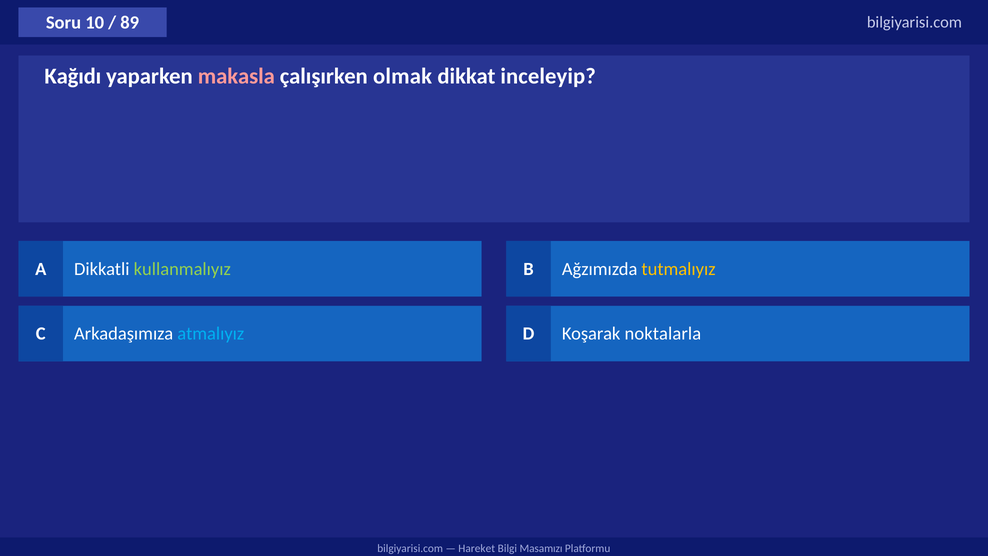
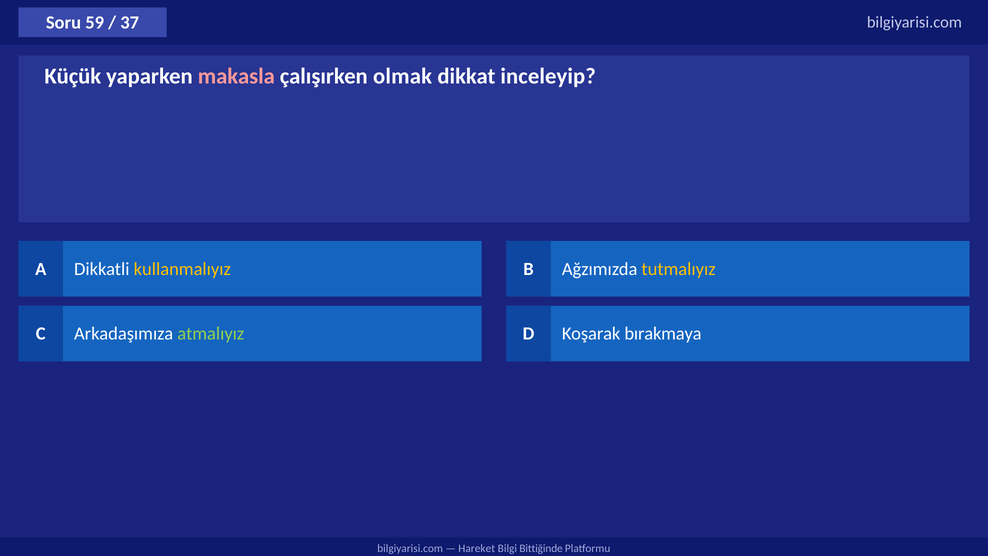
10: 10 -> 59 (95, 23)
89: 89 -> 37 (130, 23)
Kağıdı: Kağıdı -> Küçük (73, 76)
kullanmalıyız colour: light green -> yellow (182, 269)
atmalıyız colour: light blue -> light green (211, 334)
noktalarla: noktalarla -> bırakmaya (663, 334)
Masamızı: Masamızı -> Bittiğinde (541, 548)
